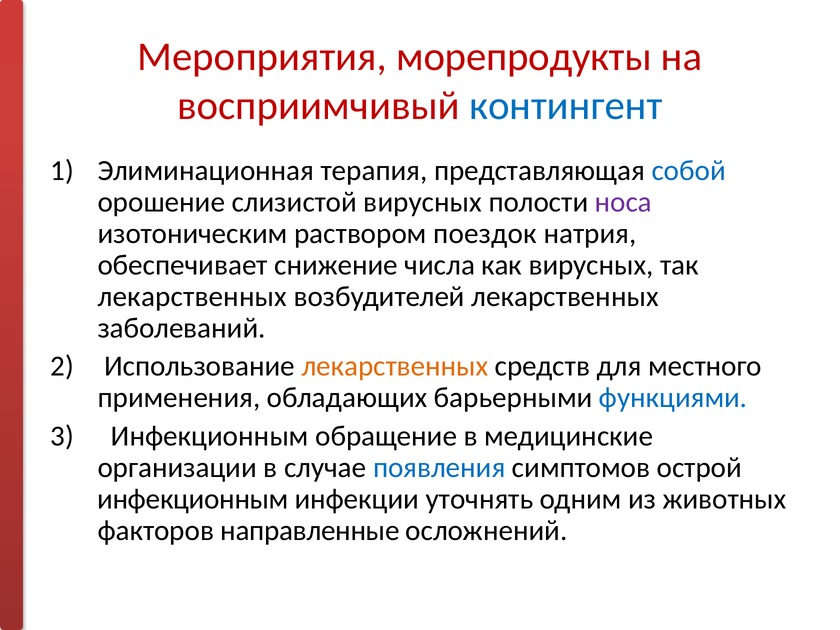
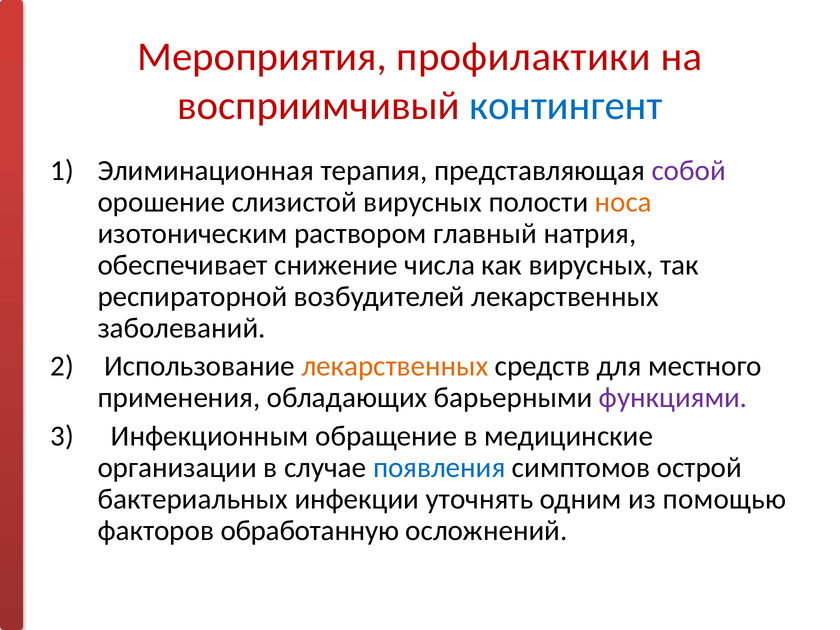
морепродукты: морепродукты -> профилактики (524, 57)
собой colour: blue -> purple (689, 171)
носа colour: purple -> orange (623, 202)
поездок: поездок -> главный (485, 234)
лекарственных: лекарственных -> респираторной (192, 297)
функциями colour: blue -> purple (673, 398)
инфекционным: инфекционным -> бактериальных (193, 499)
животных: животных -> помощью (724, 499)
направленные: направленные -> обработанную (310, 530)
